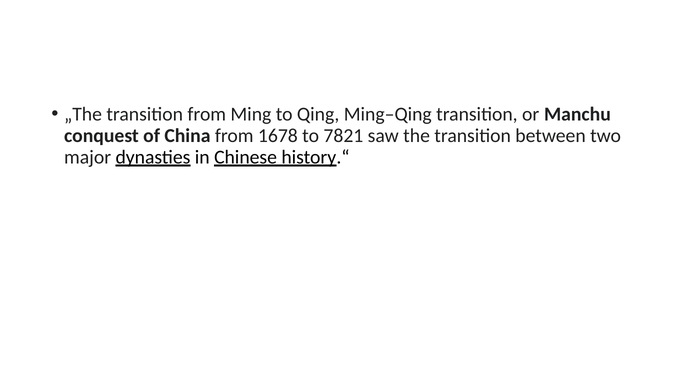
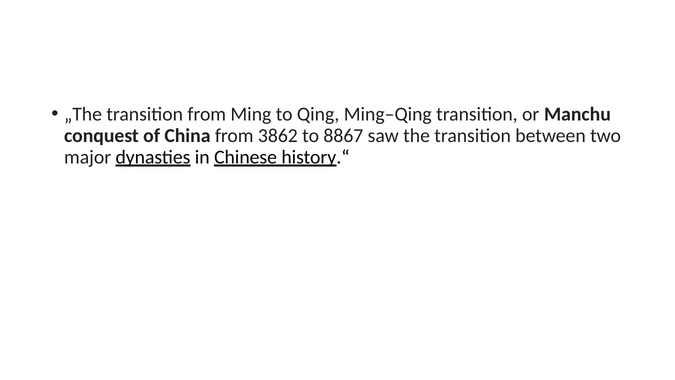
1678: 1678 -> 3862 (278, 135)
7821: 7821 -> 8867 (343, 135)
